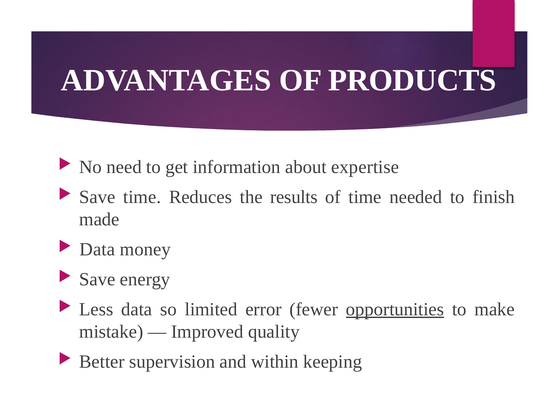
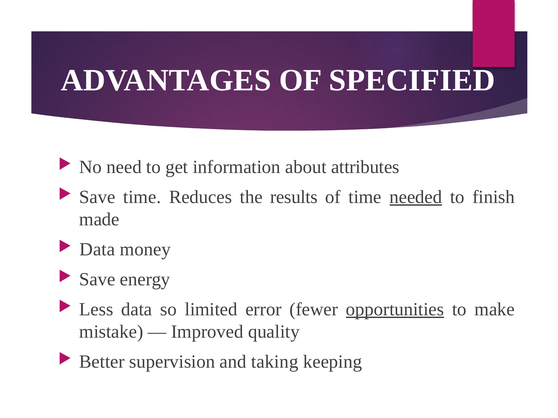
PRODUCTS: PRODUCTS -> SPECIFIED (412, 80)
expertise: expertise -> attributes (365, 167)
needed underline: none -> present (416, 197)
within: within -> taking (275, 362)
